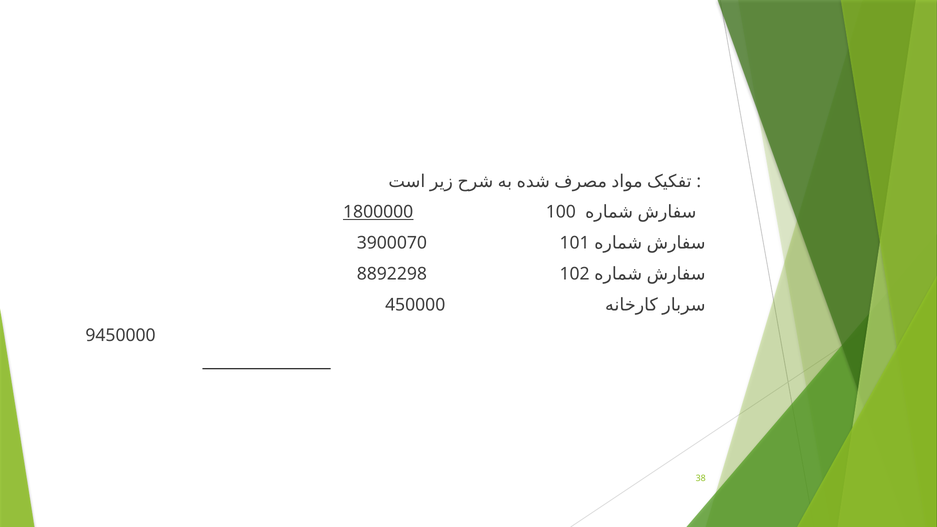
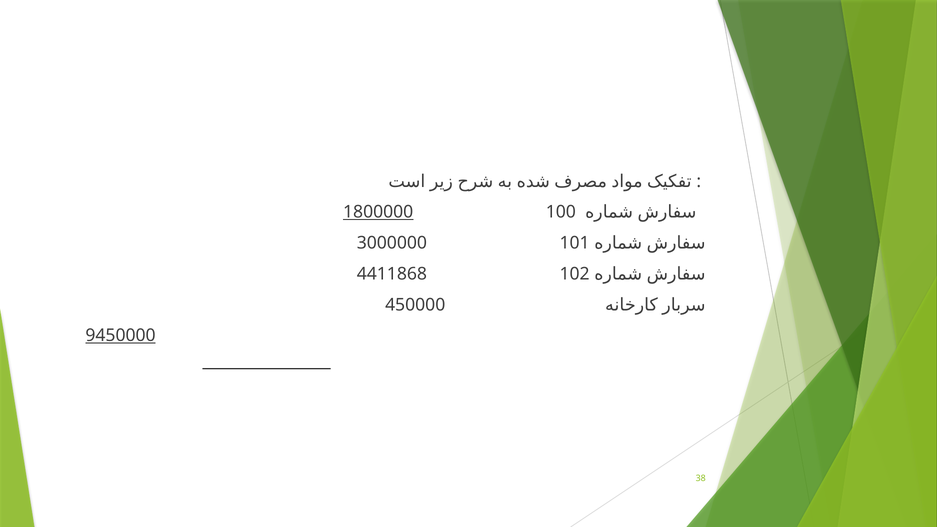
3900070: 3900070 -> 3000000 (392, 243)
8892298: 8892298 -> 4411868 (392, 274)
9450000 underline: none -> present (121, 336)
